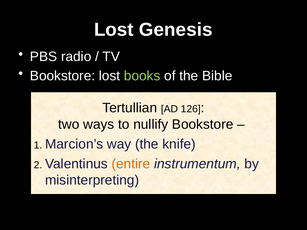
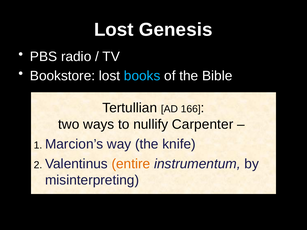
books colour: light green -> light blue (142, 76)
126: 126 -> 166 (191, 109)
nullify Bookstore: Bookstore -> Carpenter (203, 124)
